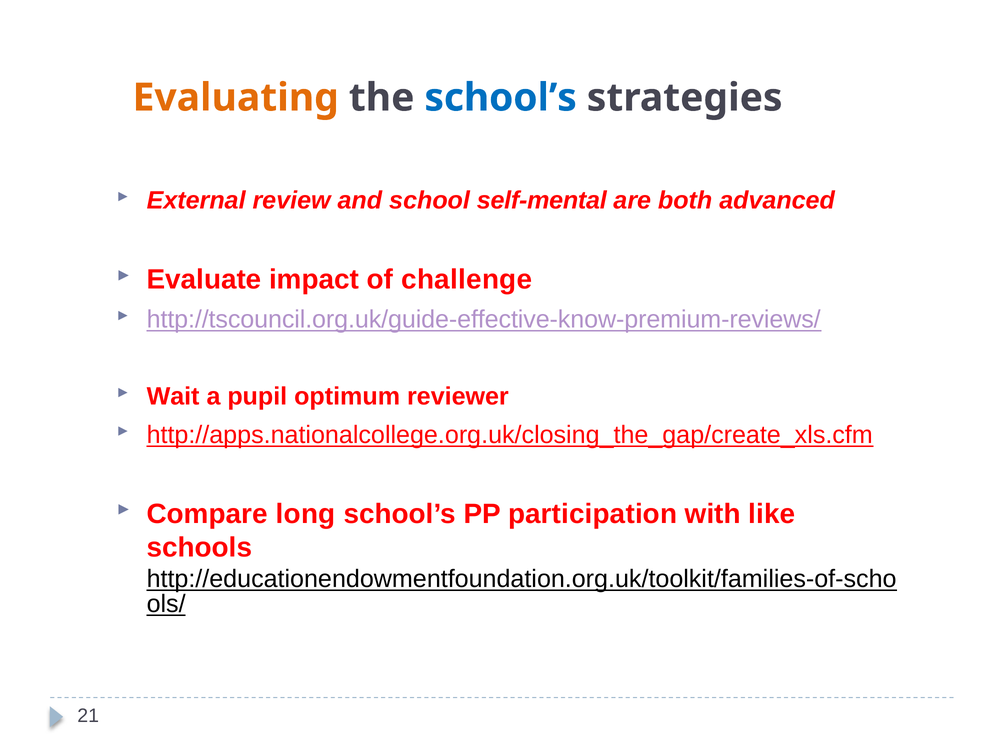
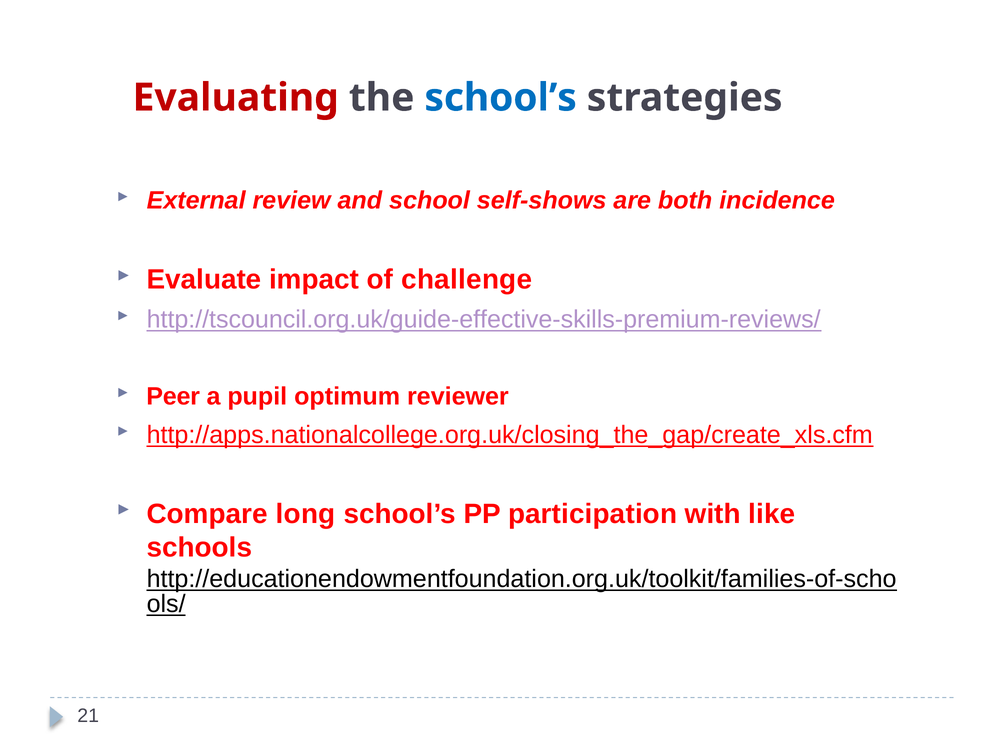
Evaluating colour: orange -> red (236, 98)
self-mental: self-mental -> self-shows (542, 201)
advanced: advanced -> incidence (777, 201)
http://tscouncil.org.uk/guide-effective-know-premium-reviews/: http://tscouncil.org.uk/guide-effective-know-premium-reviews/ -> http://tscouncil.org.uk/guide-effective-skills-premium-reviews/ (484, 320)
Wait: Wait -> Peer (173, 397)
